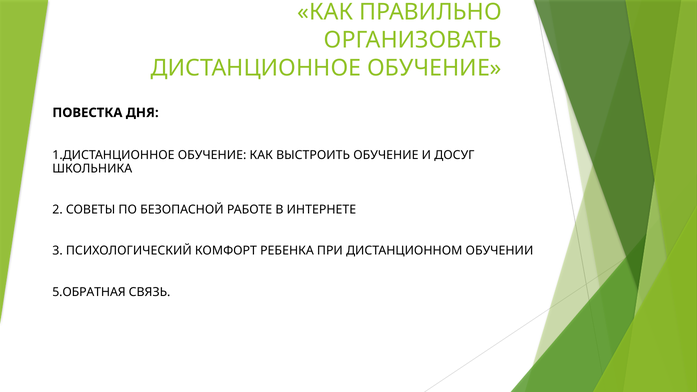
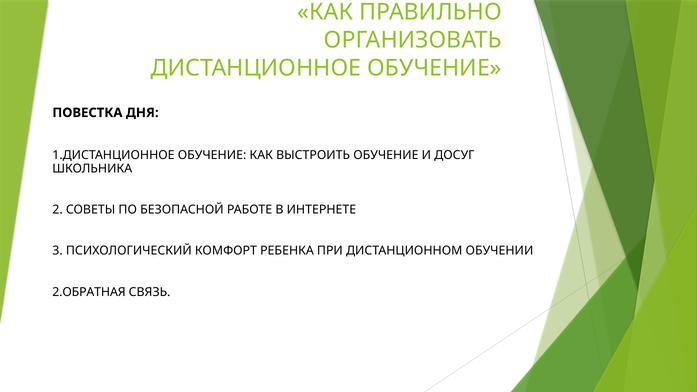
5.ОБРАТНАЯ: 5.ОБРАТНАЯ -> 2.ОБРАТНАЯ (89, 292)
